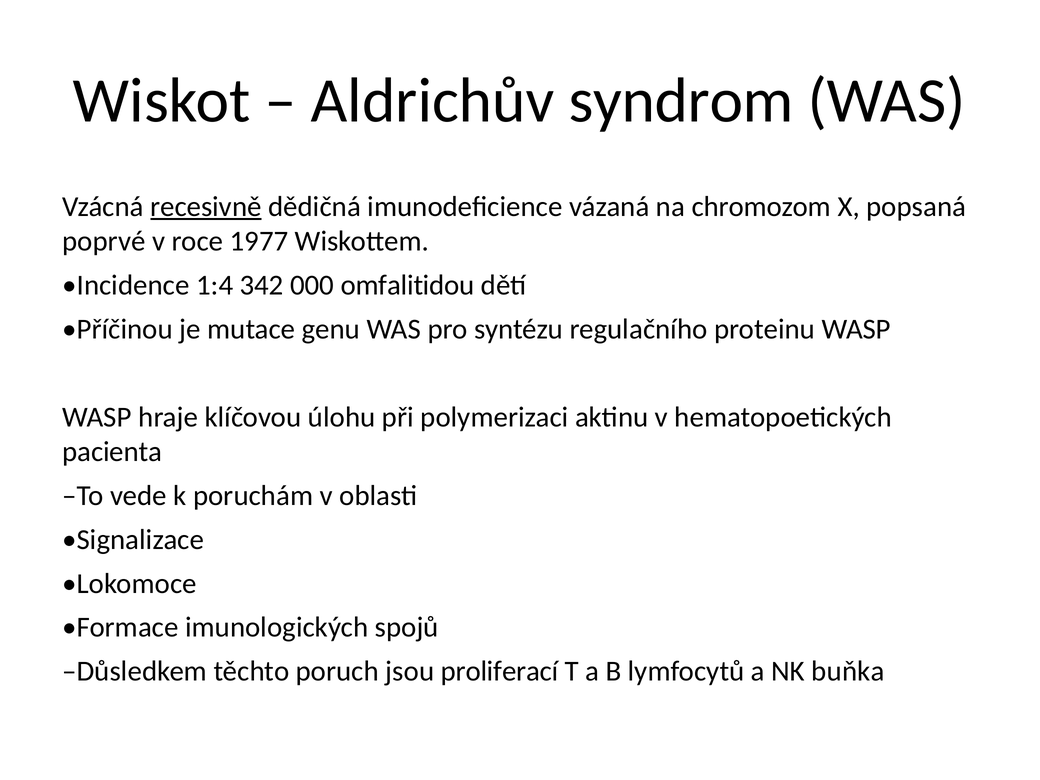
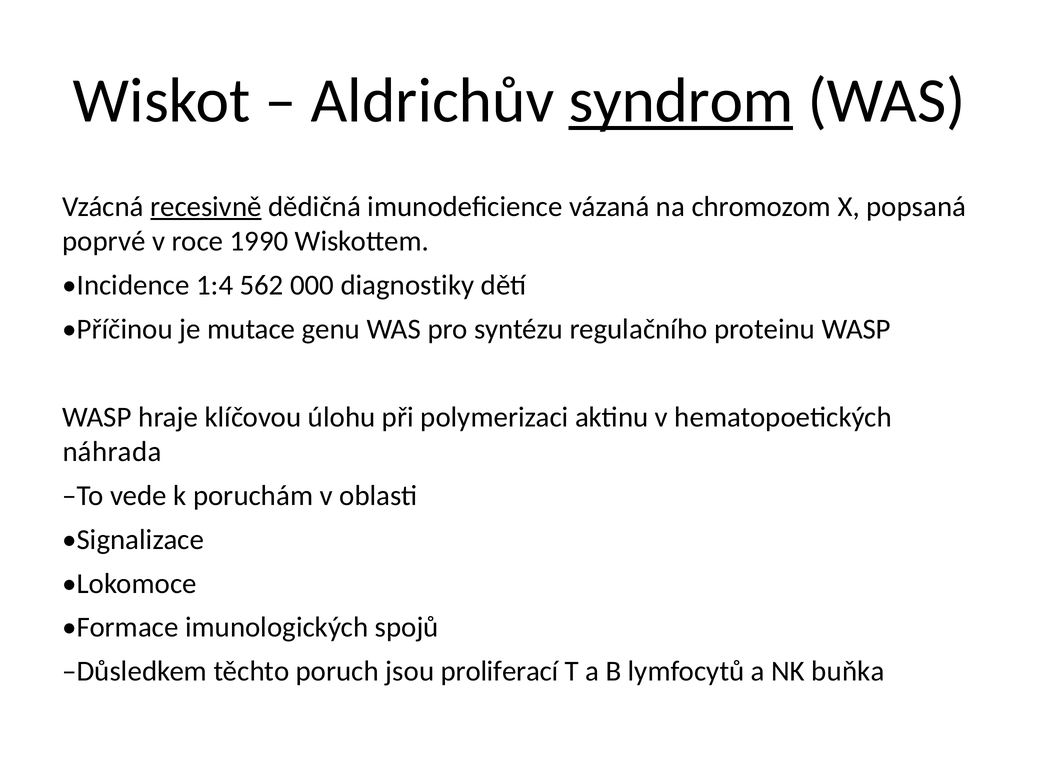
syndrom underline: none -> present (681, 101)
1977: 1977 -> 1990 (259, 241)
342: 342 -> 562 (262, 285)
omfalitidou: omfalitidou -> diagnostiky (407, 285)
pacienta: pacienta -> náhrada (112, 452)
